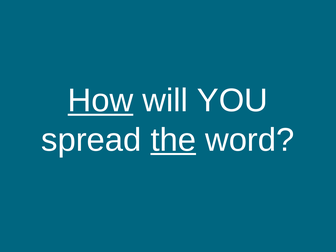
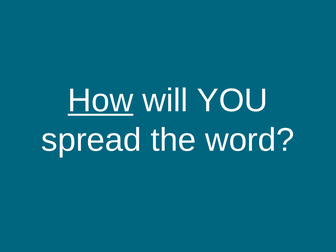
the underline: present -> none (173, 140)
